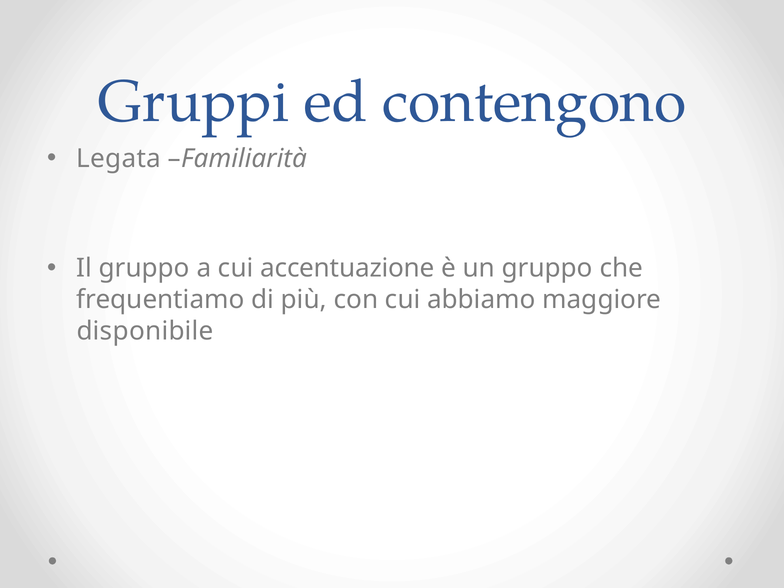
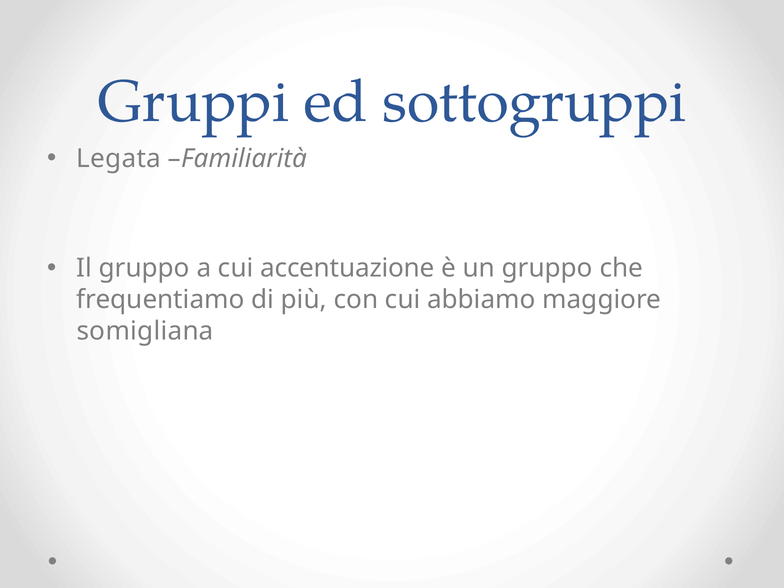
contengono: contengono -> sottogruppi (534, 102)
disponibile: disponibile -> somigliana (145, 331)
